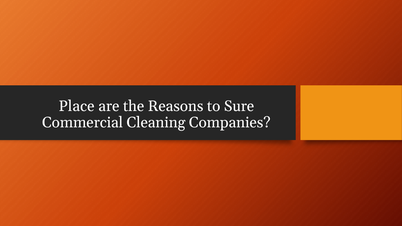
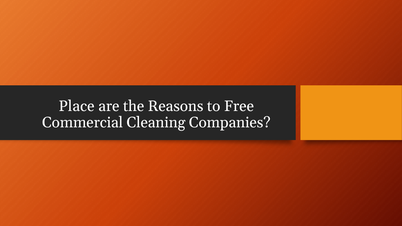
Sure: Sure -> Free (239, 106)
